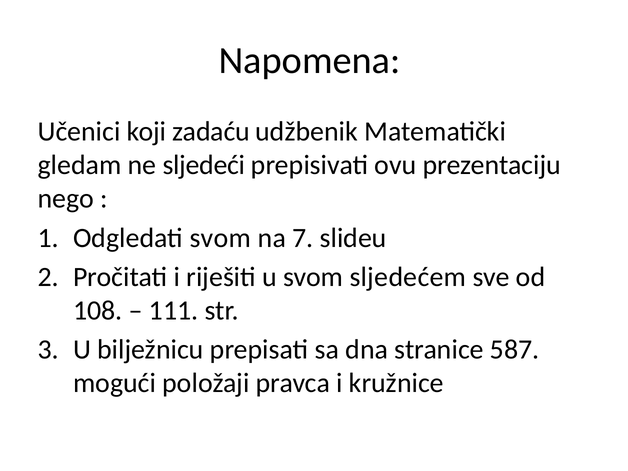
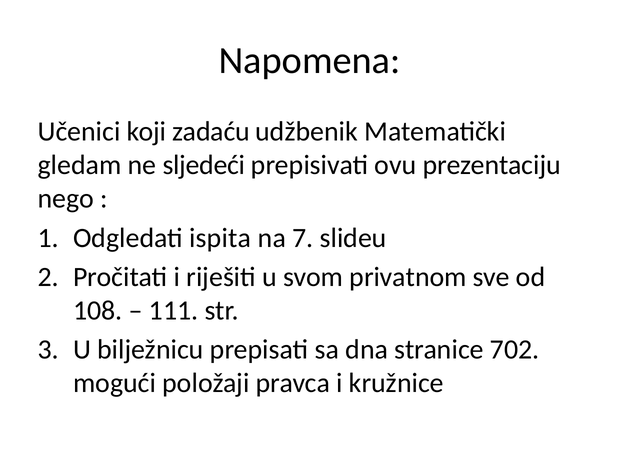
Odgledati svom: svom -> ispita (220, 238)
sljedećem: sljedećem -> privatnom (408, 277)
587: 587 -> 702 (515, 350)
